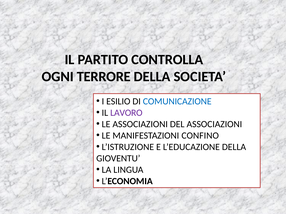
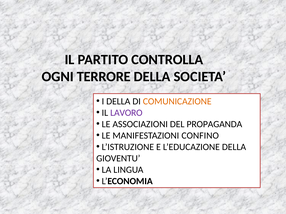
I ESILIO: ESILIO -> DELLA (118, 102)
COMUNICAZIONE colour: blue -> orange (177, 102)
DEL ASSOCIAZIONI: ASSOCIAZIONI -> PROPAGANDA (214, 124)
